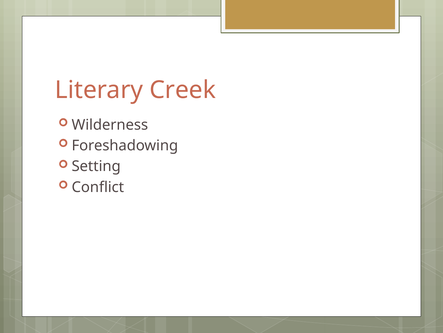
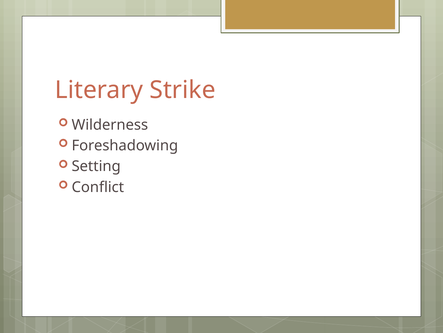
Creek: Creek -> Strike (183, 90)
